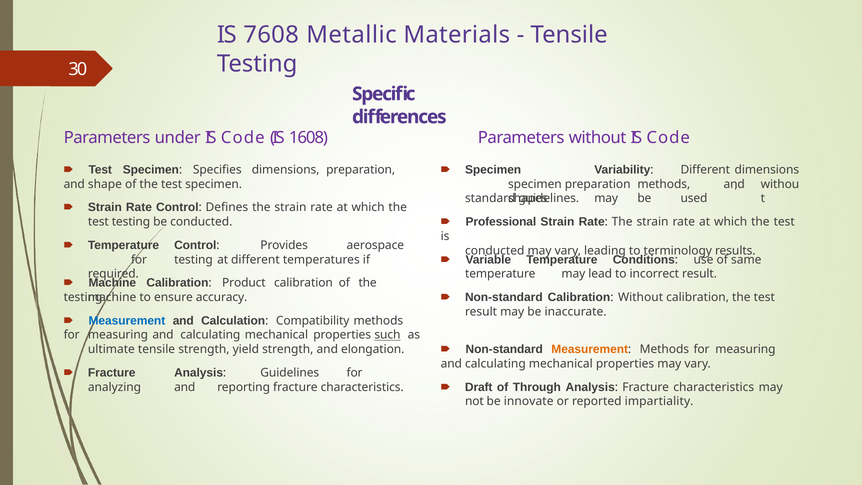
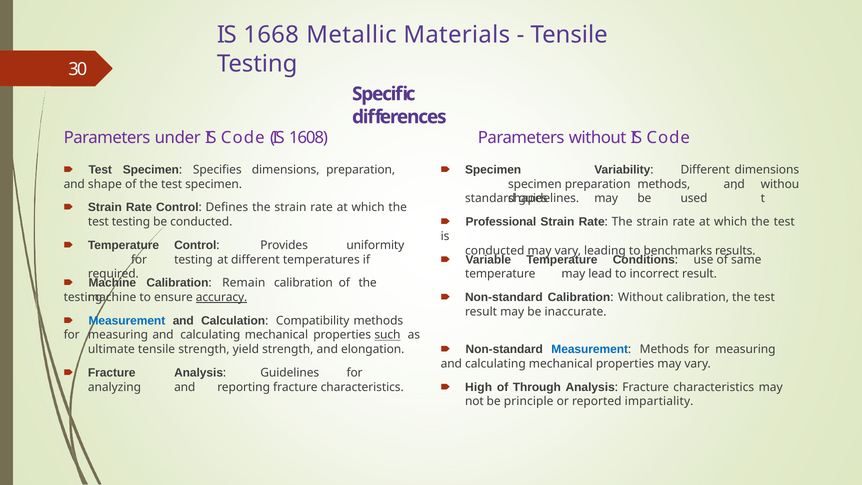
7608: 7608 -> 1668 (271, 35)
aerospace: aerospace -> uniformity (375, 245)
terminology: terminology -> benchmarks (678, 251)
Product: Product -> Remain (244, 283)
accuracy underline: none -> present (222, 297)
Measurement colour: orange -> blue (590, 349)
Draft: Draft -> High (479, 387)
innovate: innovate -> principle (529, 401)
